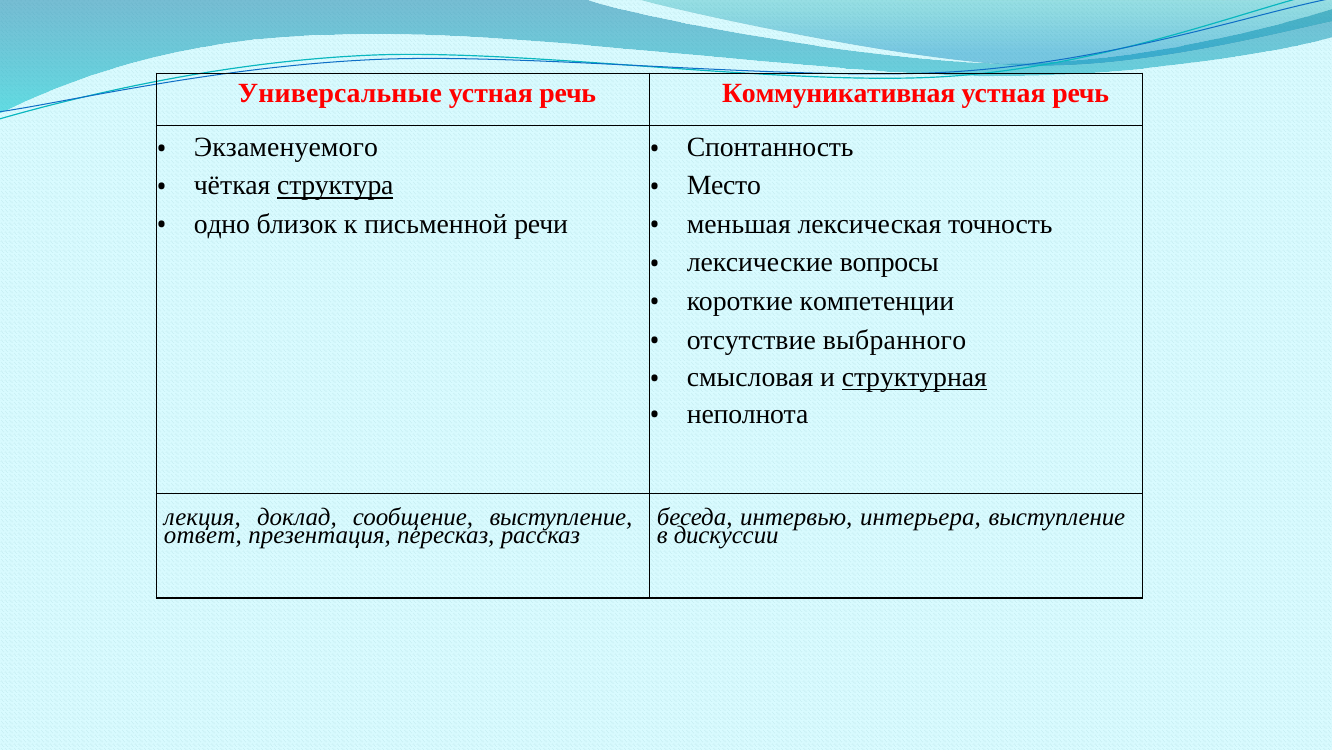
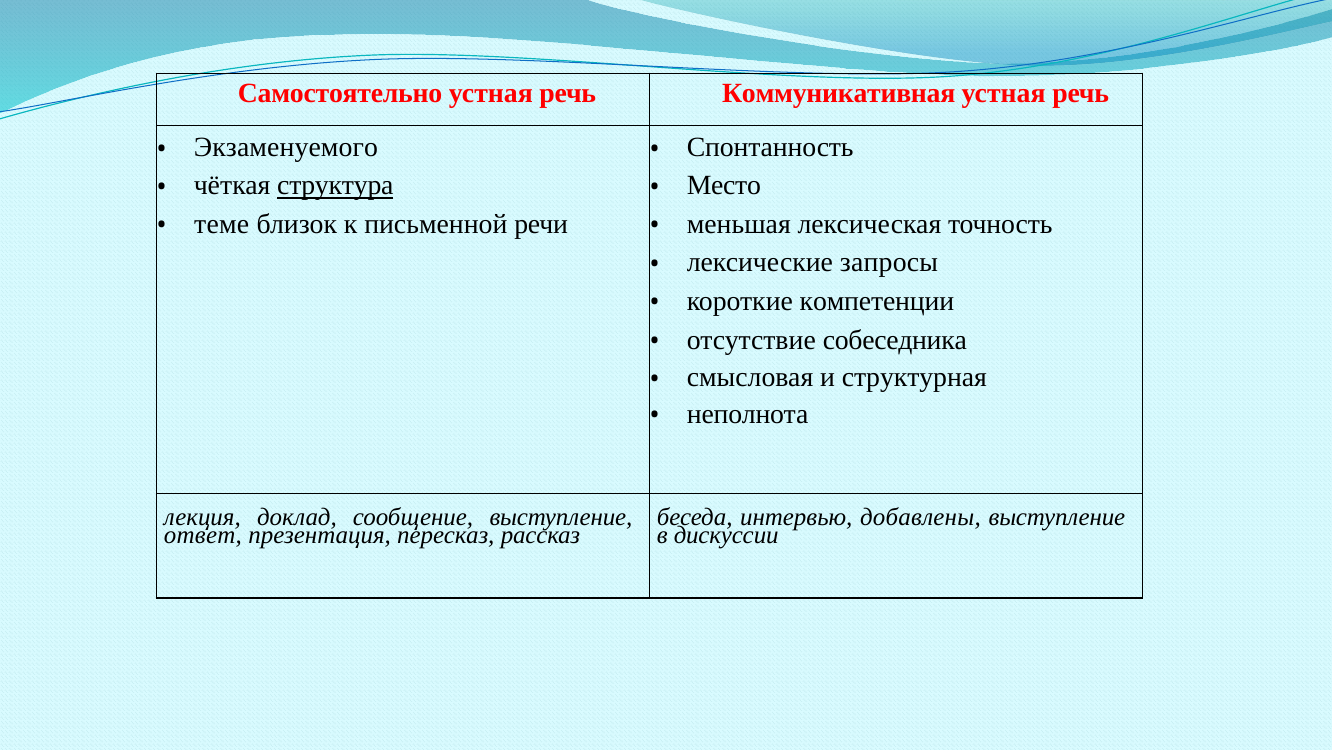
Универсальные: Универсальные -> Самостоятельно (340, 94)
одно: одно -> теме (222, 224)
вопросы: вопросы -> запросы (889, 262)
выбранного: выбранного -> собеседника (895, 339)
структурная underline: present -> none (914, 377)
интерьера: интерьера -> добавлены (920, 517)
